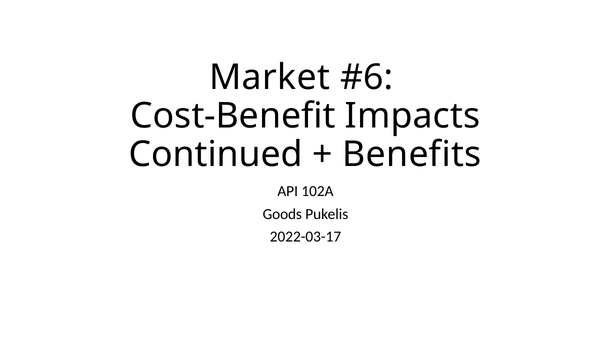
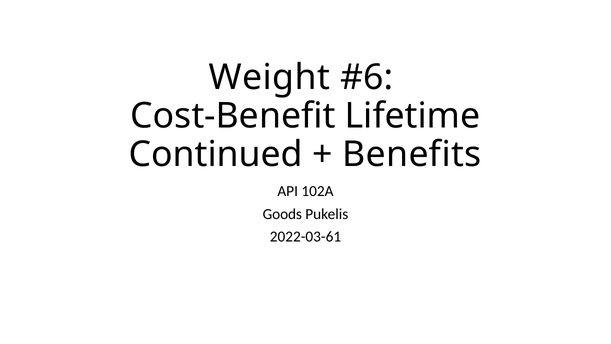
Market: Market -> Weight (269, 78)
Impacts: Impacts -> Lifetime (413, 116)
2022-03-17: 2022-03-17 -> 2022-03-61 (305, 237)
